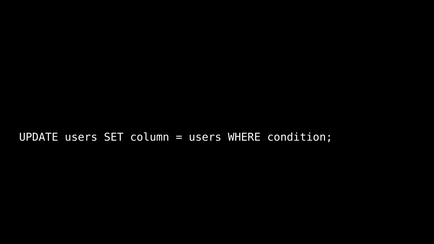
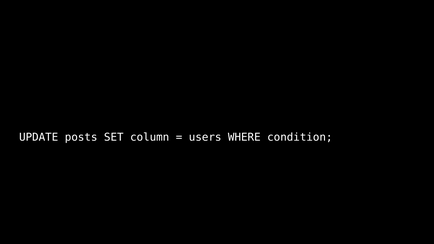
UPDATE users: users -> posts (81, 137)
